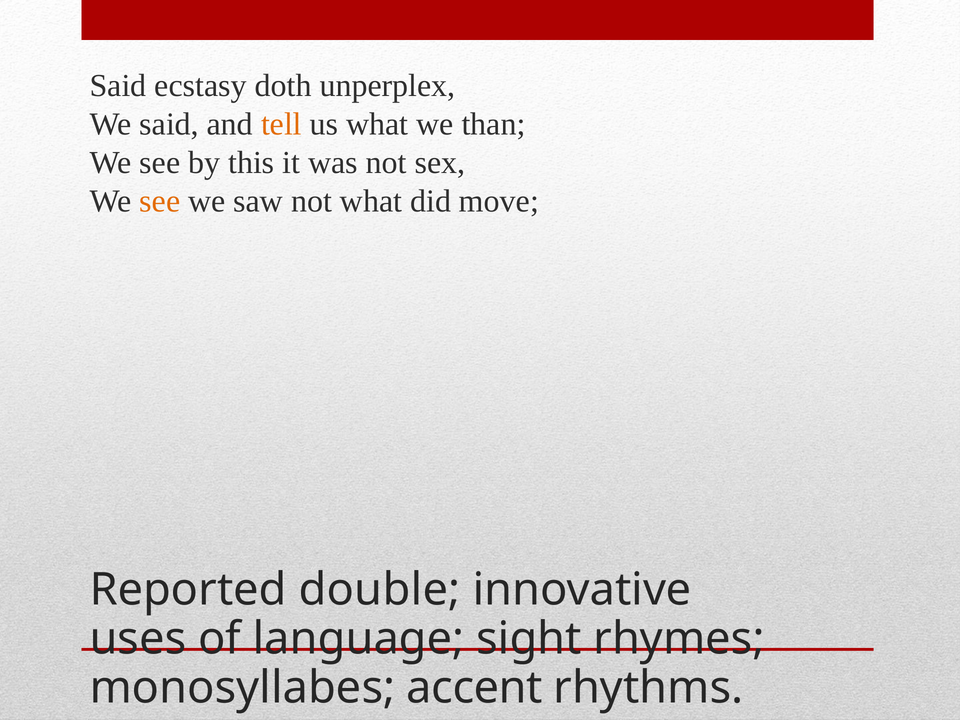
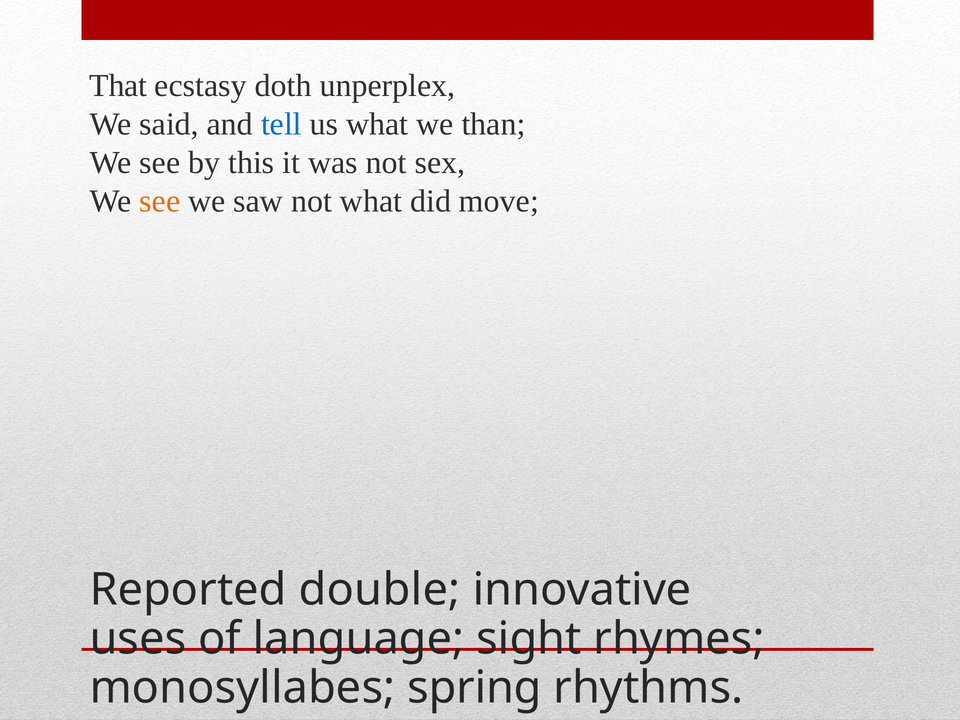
Said: Said -> That (118, 86)
tell colour: orange -> blue (281, 124)
accent: accent -> spring (474, 688)
